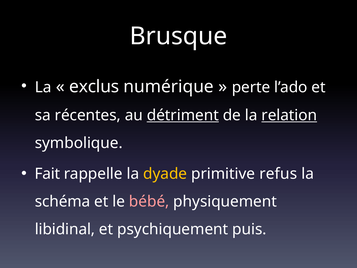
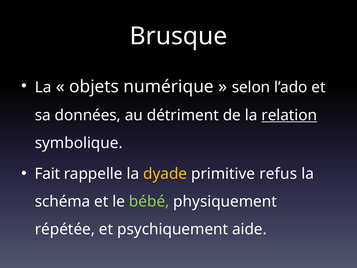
exclus: exclus -> objets (94, 86)
perte: perte -> selon (251, 87)
récentes: récentes -> données (88, 115)
détriment underline: present -> none (183, 115)
bébé colour: pink -> light green (149, 201)
libidinal: libidinal -> répétée (65, 229)
puis: puis -> aide (249, 229)
